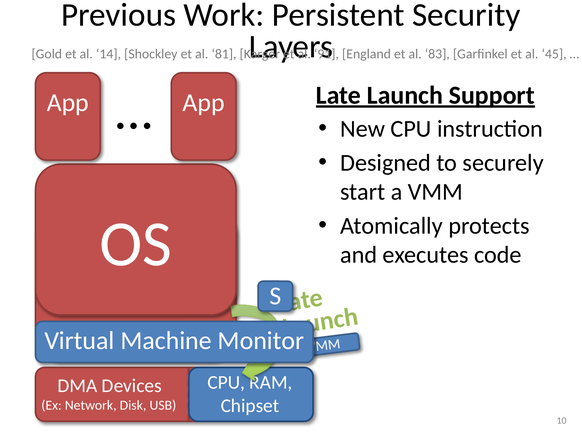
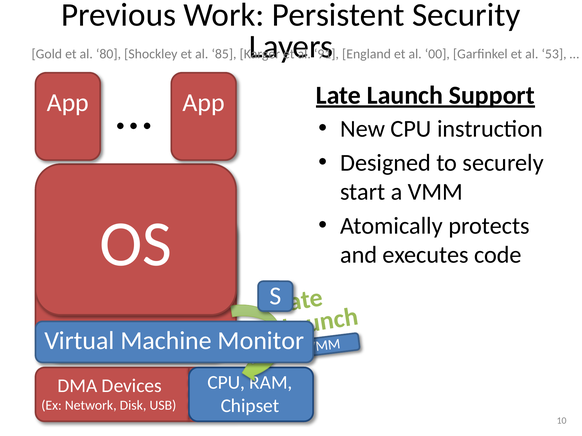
14: 14 -> 80 (109, 54)
81: 81 -> 85 (224, 54)
83: 83 -> 00 (437, 54)
45: 45 -> 53 (554, 54)
